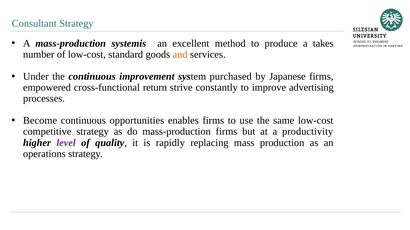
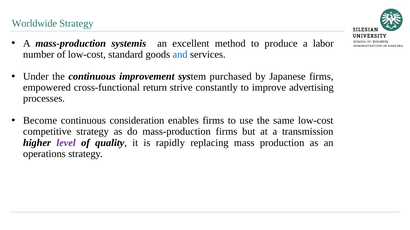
Consultant: Consultant -> Worldwide (34, 23)
takes: takes -> labor (323, 43)
and colour: orange -> blue (180, 54)
opportunities: opportunities -> consideration (137, 121)
productivity: productivity -> transmission (308, 132)
